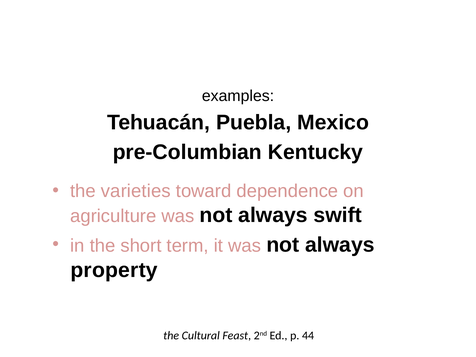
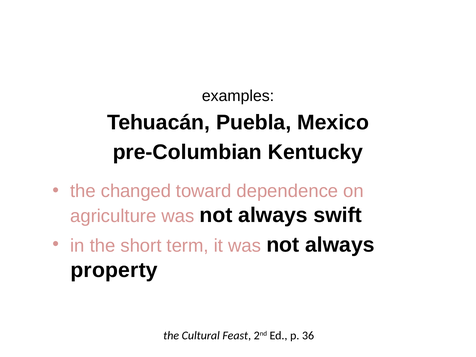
varieties: varieties -> changed (136, 191)
44: 44 -> 36 (308, 336)
